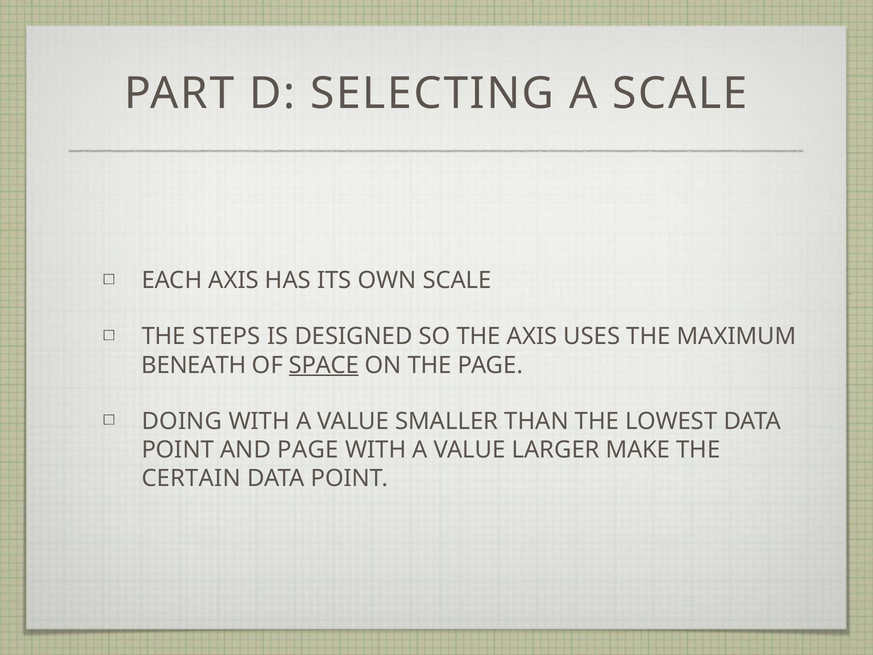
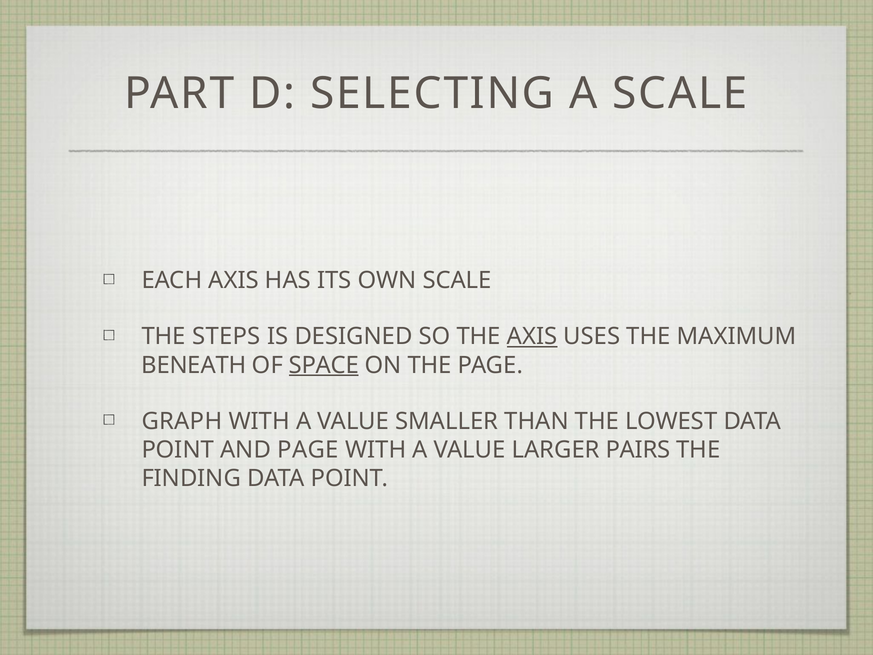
AXIS underline: none -> present (532, 336)
DOING: DOING -> GRAPH (182, 421)
MAKE: MAKE -> PAIRS (638, 450)
CERTAIN: CERTAIN -> FINDING (191, 478)
